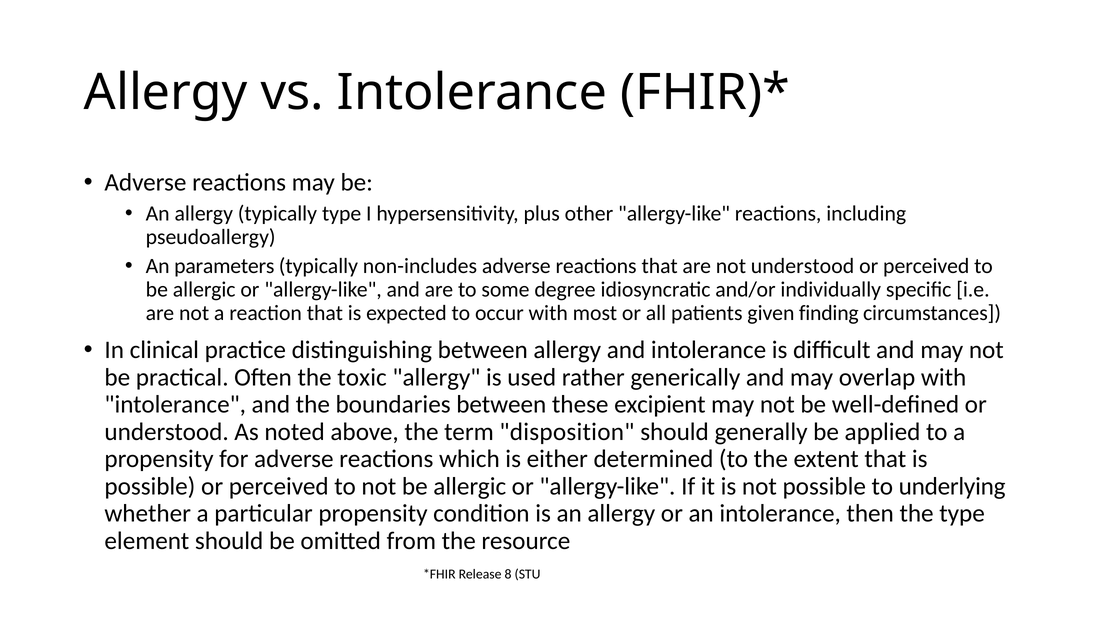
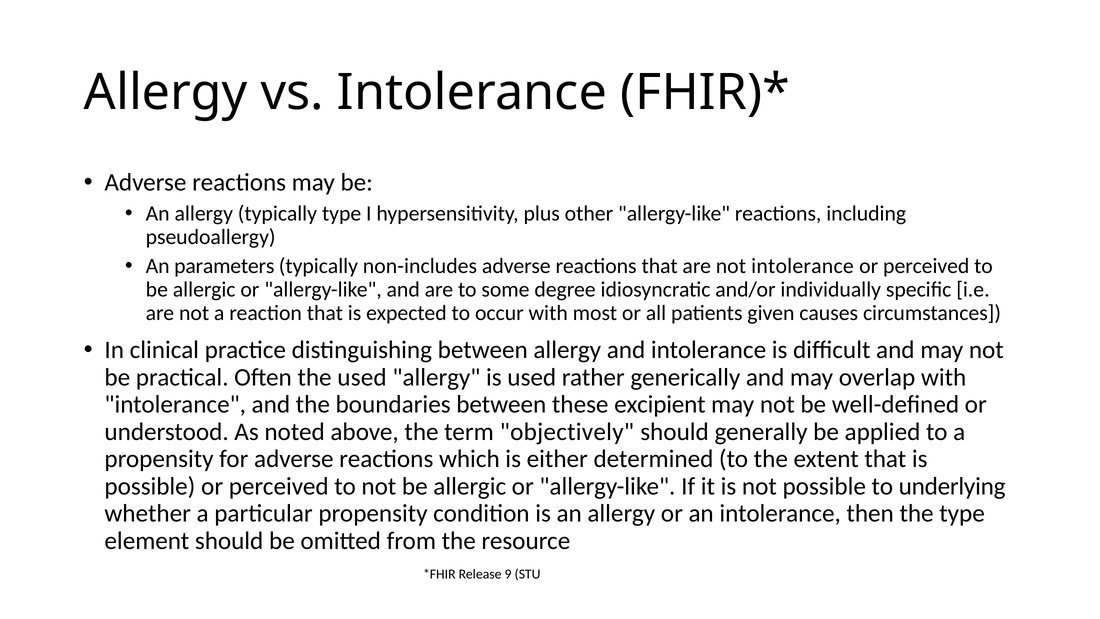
not understood: understood -> intolerance (802, 266)
finding: finding -> causes (829, 313)
the toxic: toxic -> used (362, 377)
disposition: disposition -> objectively (567, 432)
8: 8 -> 9 (508, 574)
